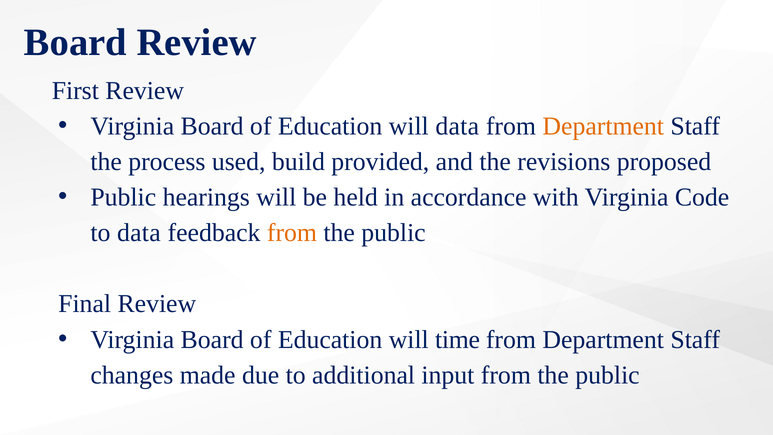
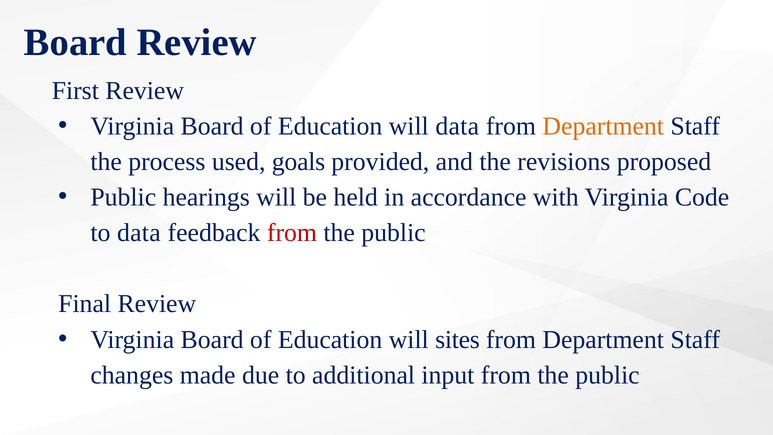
build: build -> goals (299, 162)
from colour: orange -> red (292, 233)
time: time -> sites (457, 339)
